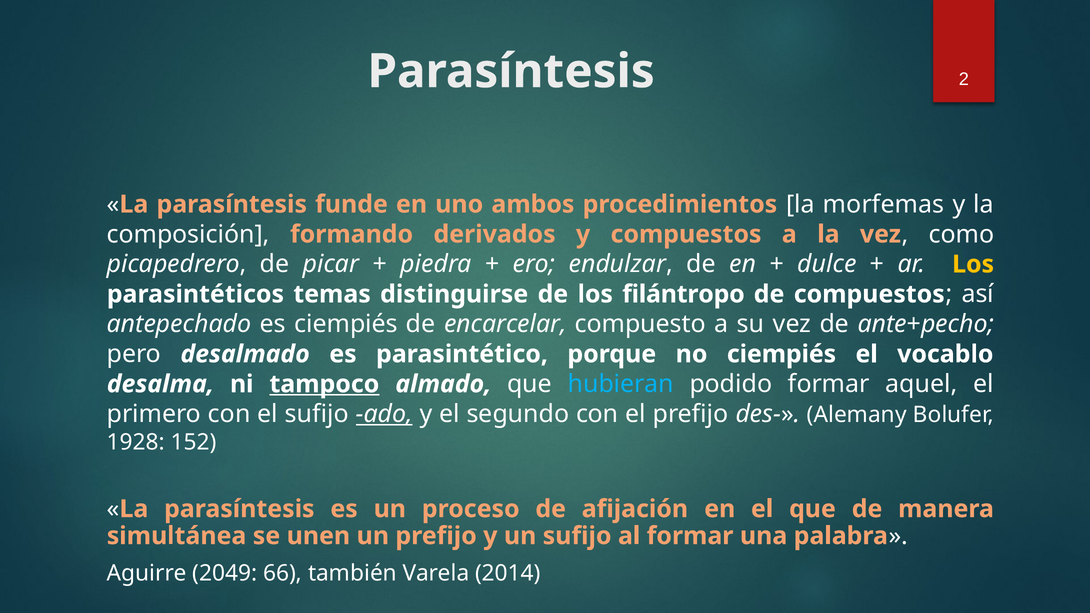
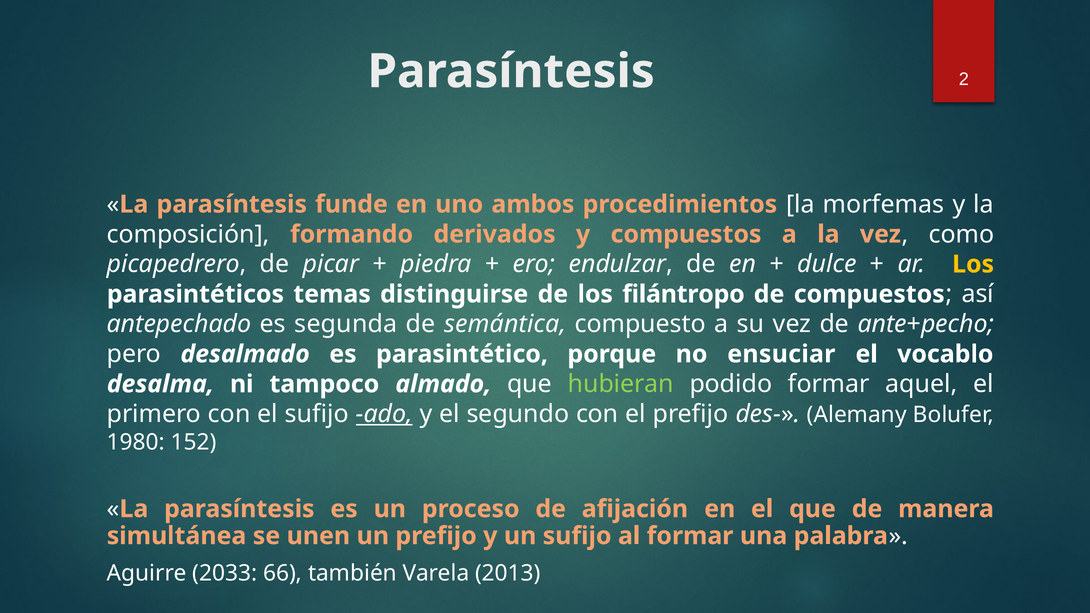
es ciempiés: ciempiés -> segunda (346, 324)
encarcelar: encarcelar -> semántica (505, 324)
no ciempiés: ciempiés -> ensuciar (781, 354)
tampoco underline: present -> none (324, 384)
hubieran colour: light blue -> light green (621, 384)
1928: 1928 -> 1980 (136, 443)
2049: 2049 -> 2033 (225, 573)
2014: 2014 -> 2013 (508, 573)
